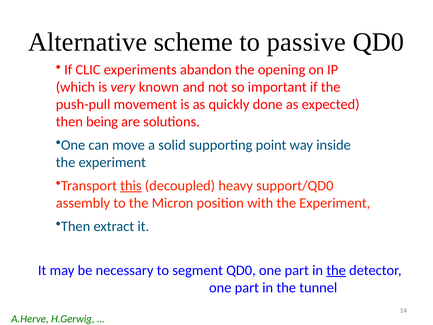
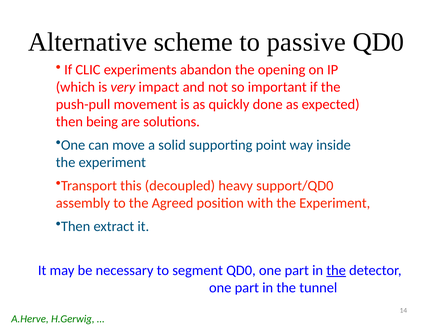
known: known -> impact (159, 87)
this underline: present -> none (131, 186)
Micron: Micron -> Agreed (173, 203)
